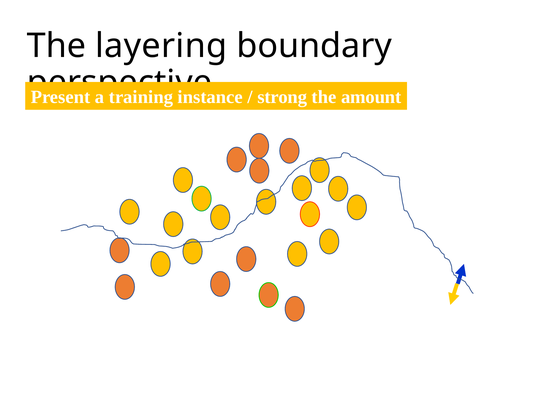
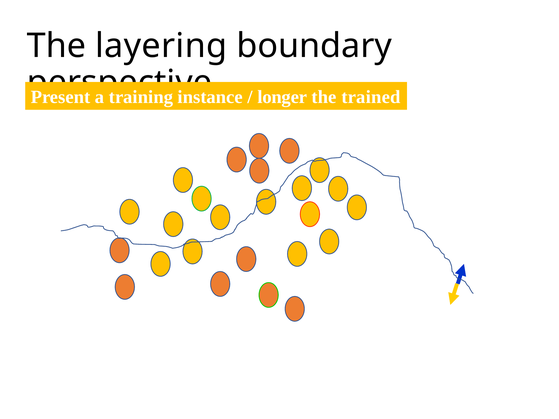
strong: strong -> longer (282, 97)
amount: amount -> trained (371, 97)
